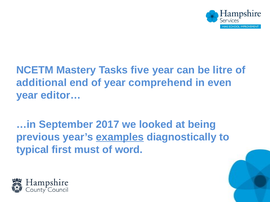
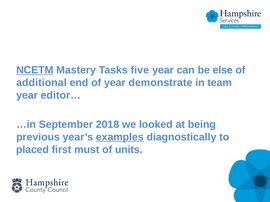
NCETM underline: none -> present (35, 70)
litre: litre -> else (223, 70)
comprehend: comprehend -> demonstrate (161, 83)
even: even -> team (220, 83)
2017: 2017 -> 2018 (108, 125)
typical: typical -> placed (33, 150)
word: word -> units (129, 150)
